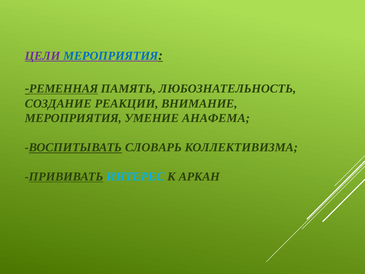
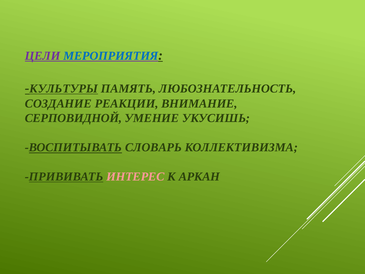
РЕМЕННАЯ: РЕМЕННАЯ -> КУЛЬТУРЫ (64, 89)
МЕРОПРИЯТИЯ: МЕРОПРИЯТИЯ -> СЕРПОВИДНОЙ (73, 118)
АНАФЕМА: АНАФЕМА -> УКУСИШЬ (216, 118)
ИНТЕРЕС colour: light blue -> pink (135, 176)
